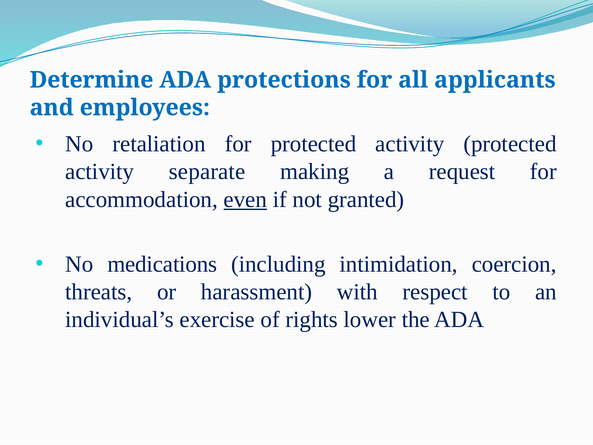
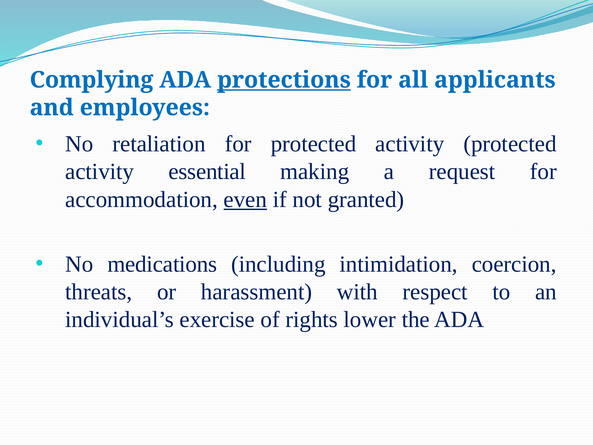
Determine: Determine -> Complying (92, 80)
protections underline: none -> present (284, 80)
separate: separate -> essential (207, 172)
